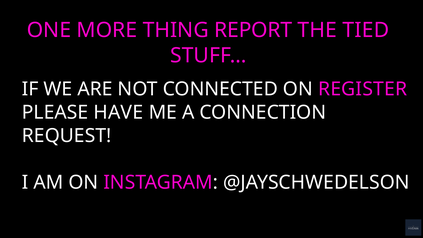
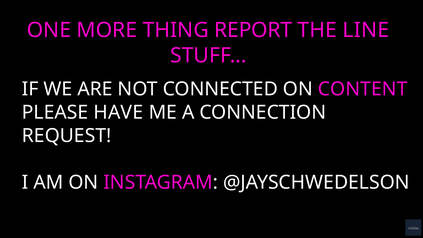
TIED: TIED -> LINE (366, 30)
REGISTER: REGISTER -> CONTENT (363, 89)
